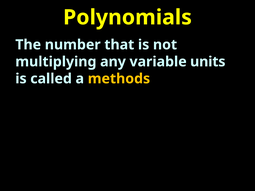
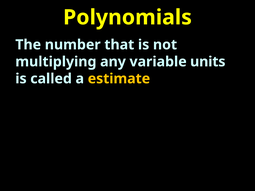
methods: methods -> estimate (119, 79)
